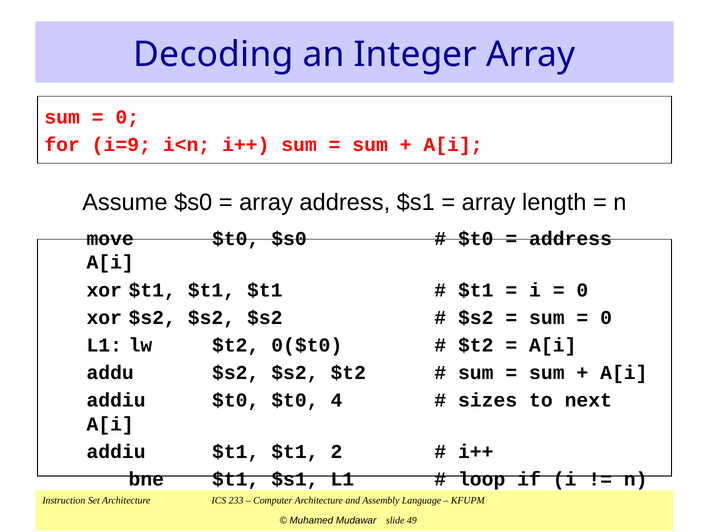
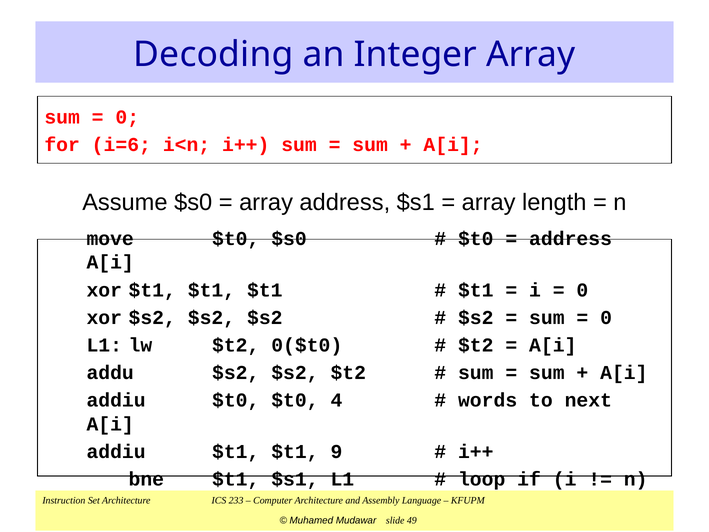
i=9: i=9 -> i=6 (121, 145)
sizes: sizes -> words (488, 400)
2: 2 -> 9 (336, 451)
